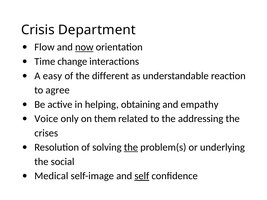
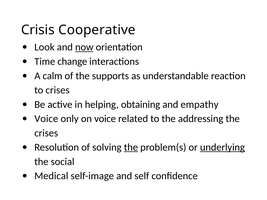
Department: Department -> Cooperative (97, 30)
Flow: Flow -> Look (44, 47)
easy: easy -> calm (53, 76)
different: different -> supports (110, 76)
to agree: agree -> crises (58, 90)
on them: them -> voice (105, 119)
underlying underline: none -> present (222, 148)
self underline: present -> none (142, 176)
